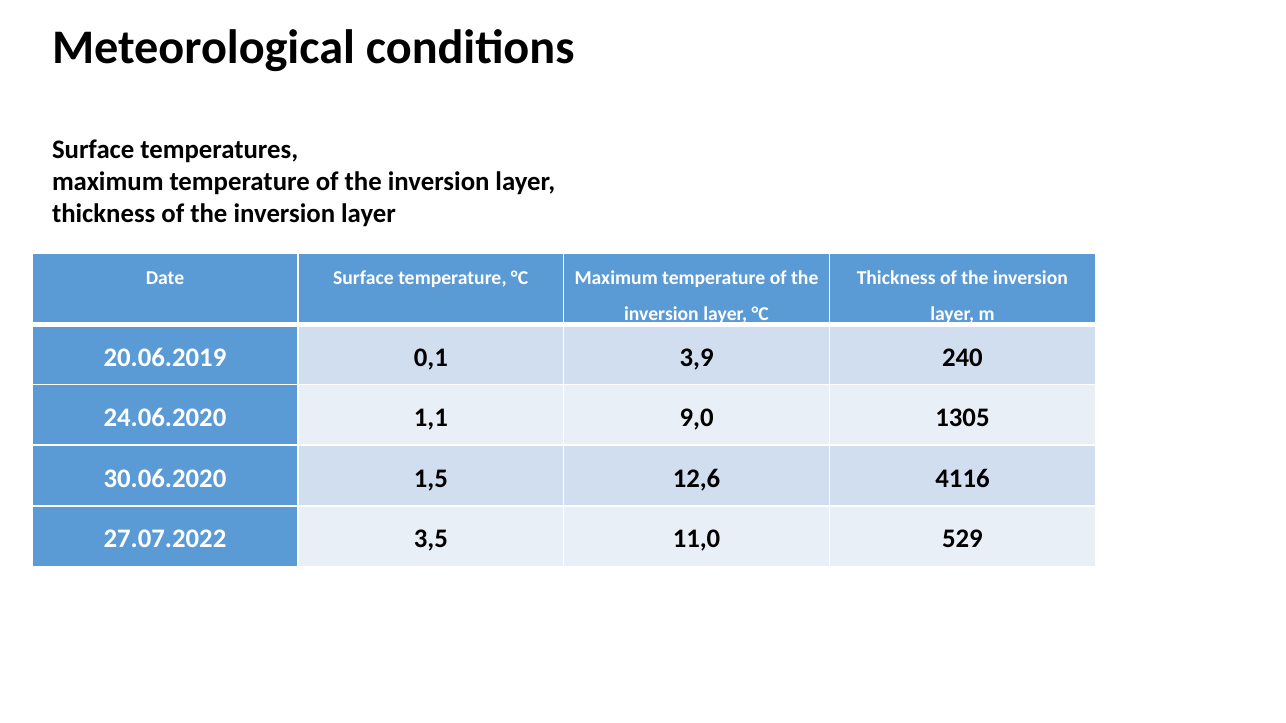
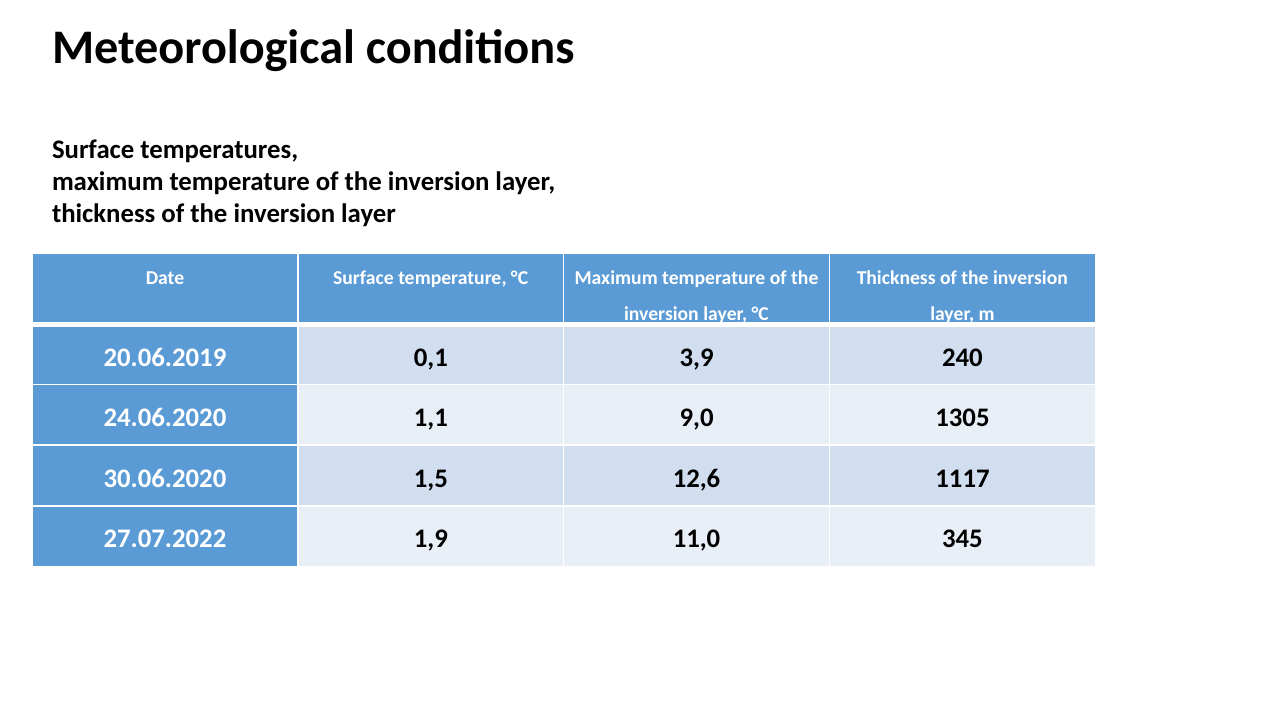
4116: 4116 -> 1117 (963, 479)
3,5: 3,5 -> 1,9 (431, 539)
529: 529 -> 345 (962, 539)
